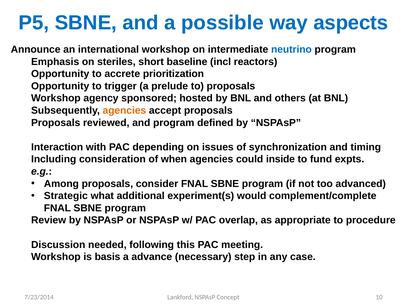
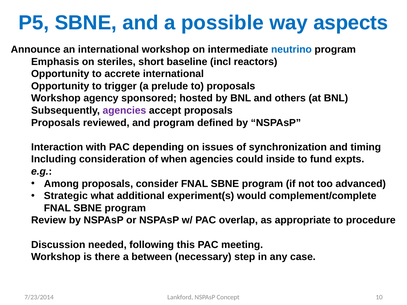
accrete prioritization: prioritization -> international (173, 74)
agencies colour: orange -> purple (124, 111)
basis: basis -> there (107, 257)
advance: advance -> between (152, 257)
